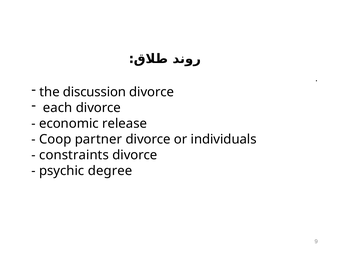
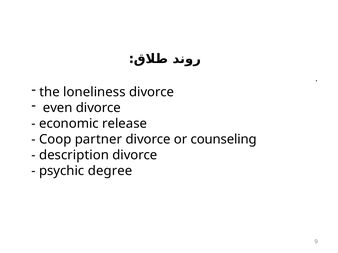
discussion: discussion -> loneliness (94, 92)
each: each -> even (58, 108)
individuals: individuals -> counseling (224, 140)
constraints: constraints -> description (74, 155)
